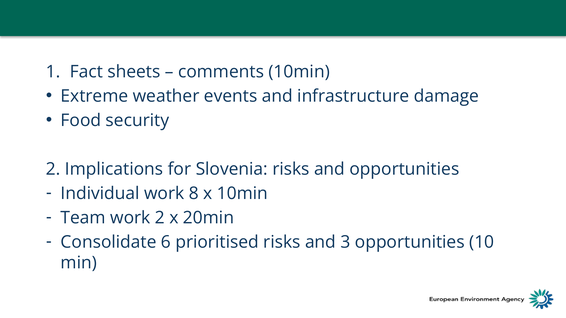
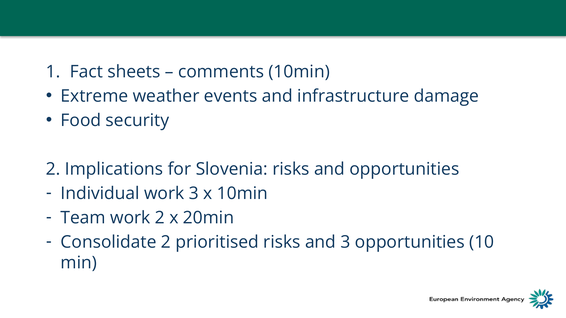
work 8: 8 -> 3 (194, 194)
Consolidate 6: 6 -> 2 (166, 242)
